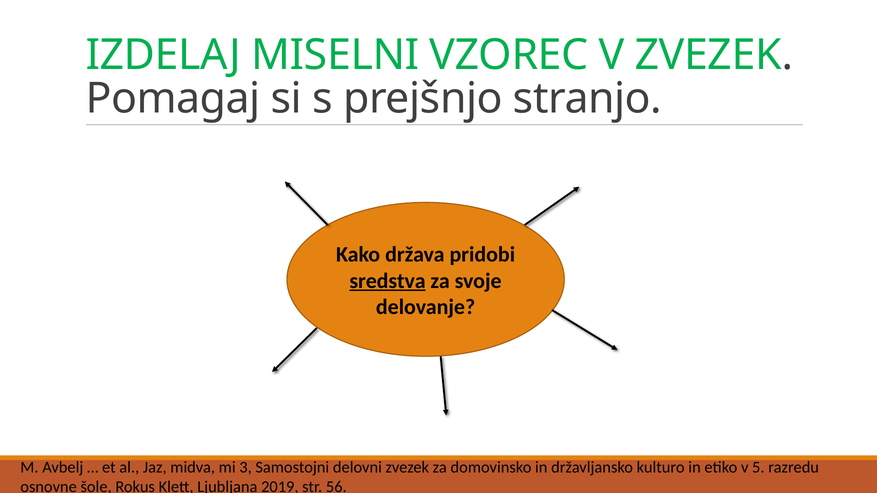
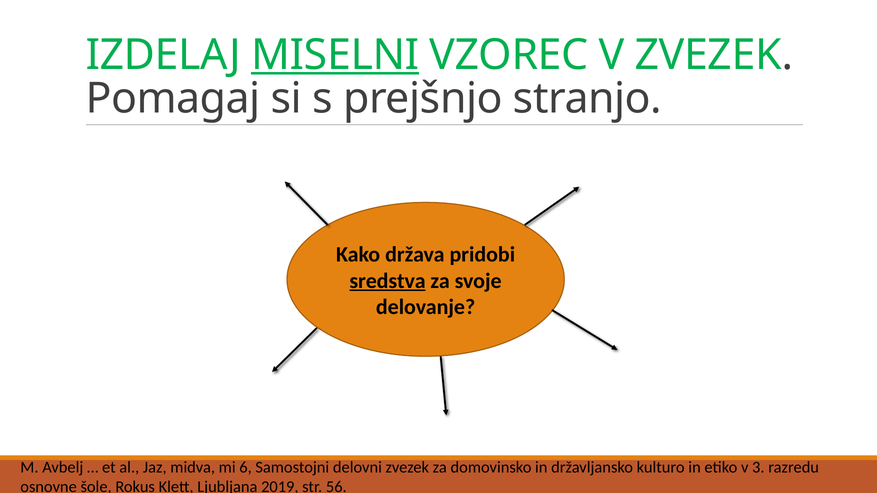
MISELNI underline: none -> present (335, 55)
3: 3 -> 6 (246, 467)
5: 5 -> 3 (758, 467)
